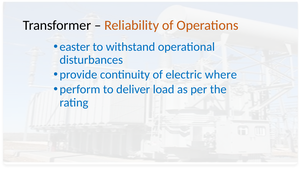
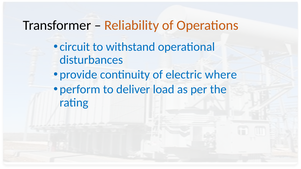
easter: easter -> circuit (75, 47)
